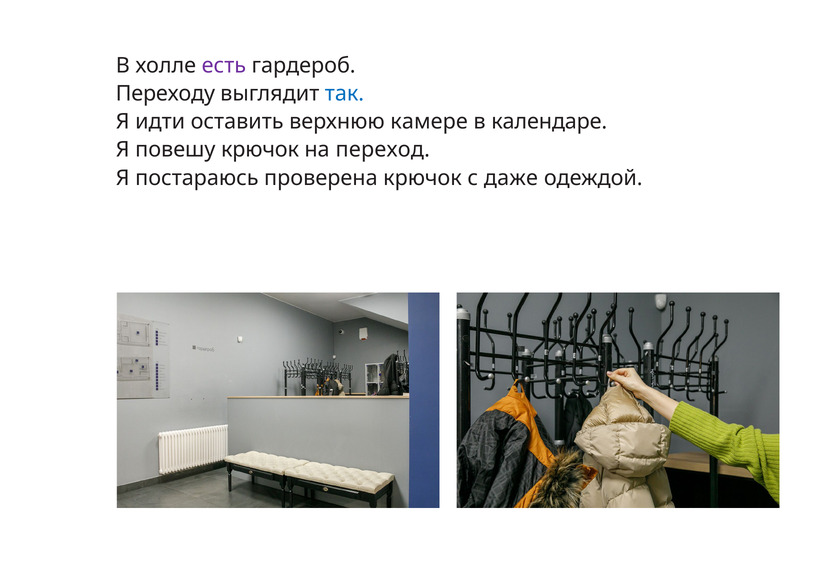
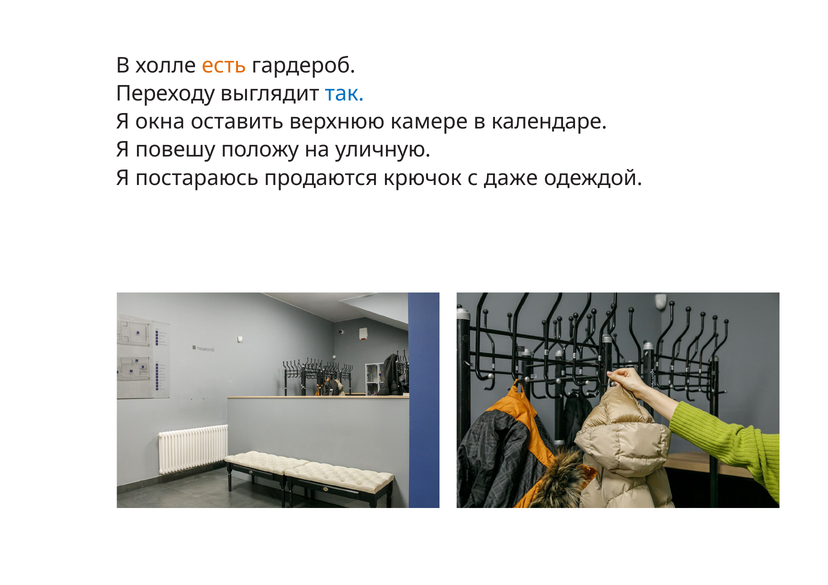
есть colour: purple -> orange (224, 65)
идти: идти -> окна (160, 122)
повешу крючок: крючок -> положу (260, 150)
переход: переход -> уличную (383, 150)
проверена: проверена -> продаются (321, 178)
